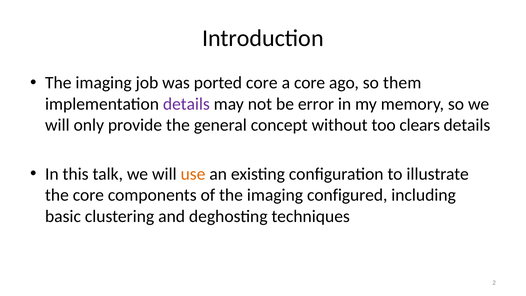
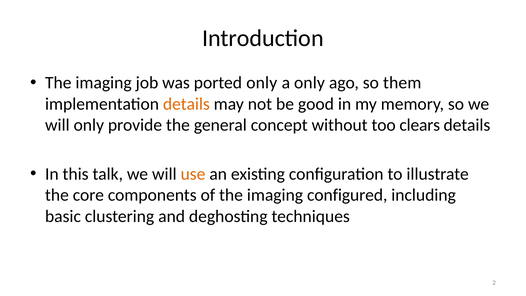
ported core: core -> only (262, 83)
a core: core -> only (309, 83)
details colour: purple -> orange (186, 104)
error: error -> good (316, 104)
